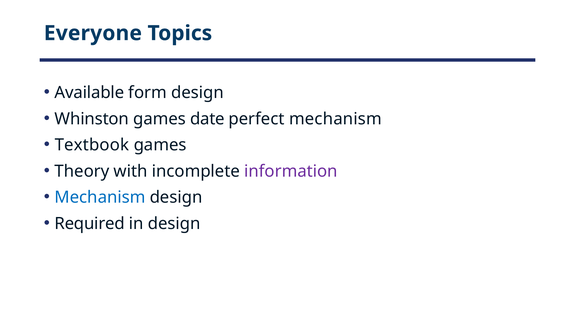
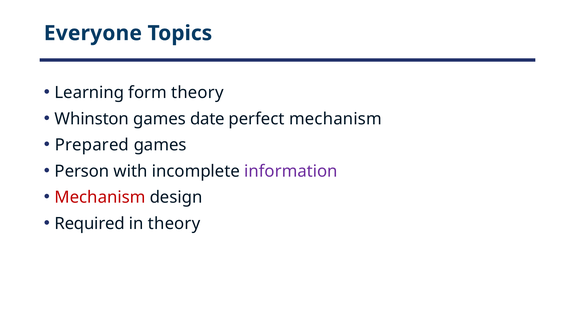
Available: Available -> Learning (89, 92)
form design: design -> theory (197, 92)
Textbook: Textbook -> Prepared (92, 145)
Theory: Theory -> Person (82, 171)
Mechanism colour: blue -> red (100, 197)
in design: design -> theory (174, 223)
